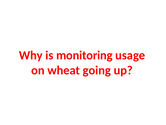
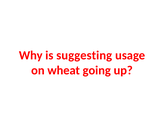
monitoring: monitoring -> suggesting (84, 55)
